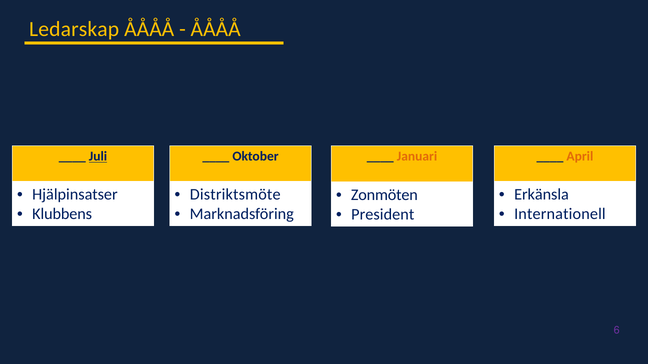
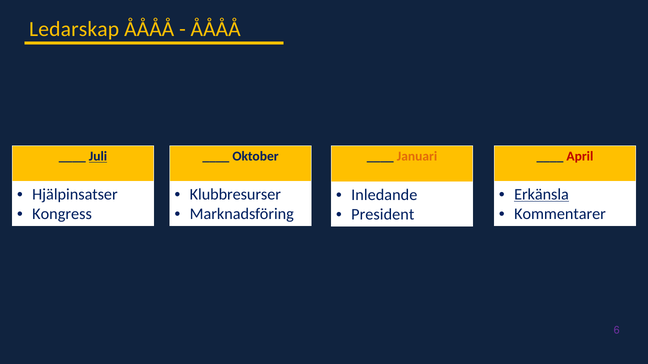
April colour: orange -> red (580, 157)
Distriktsmöte: Distriktsmöte -> Klubbresurser (235, 195)
Erkänsla underline: none -> present (541, 195)
Zonmöten: Zonmöten -> Inledande (384, 195)
Klubbens: Klubbens -> Kongress (62, 214)
Internationell: Internationell -> Kommentarer (560, 214)
